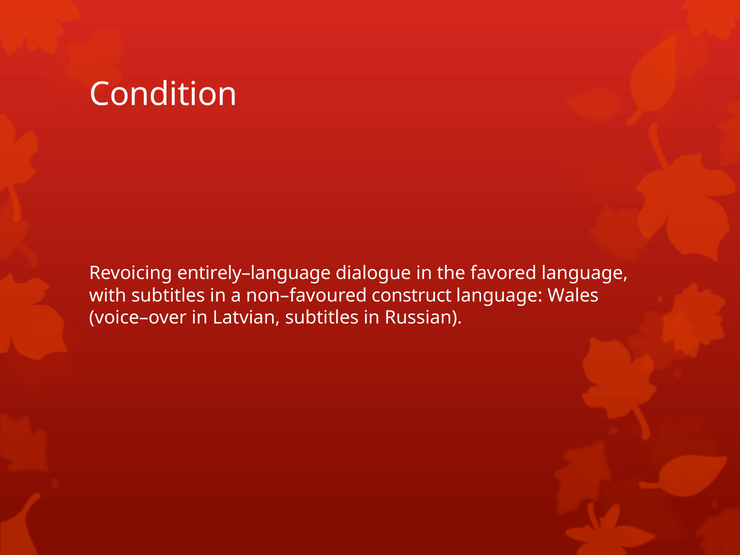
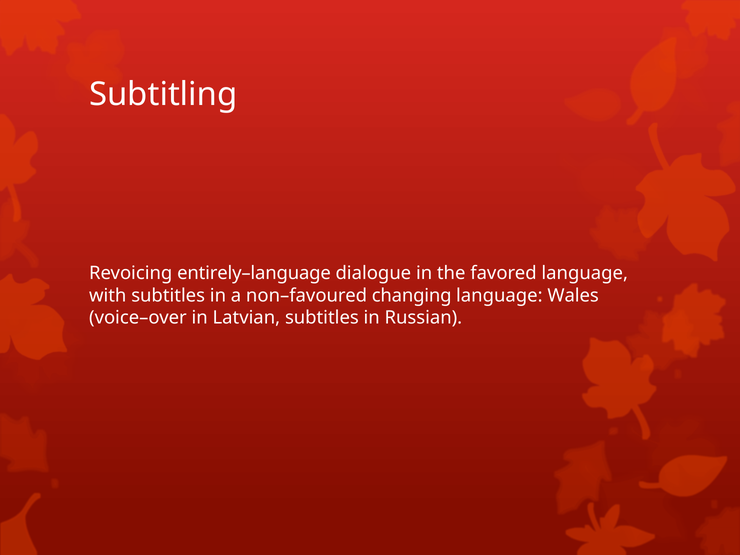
Condition: Condition -> Subtitling (163, 94)
construct: construct -> changing (412, 295)
